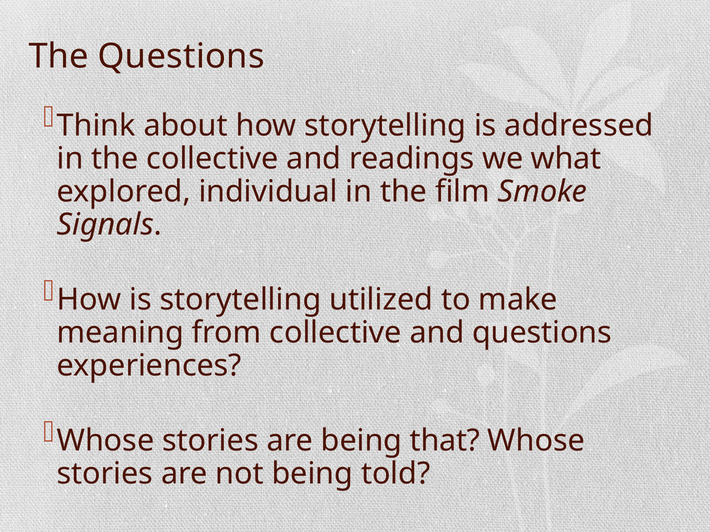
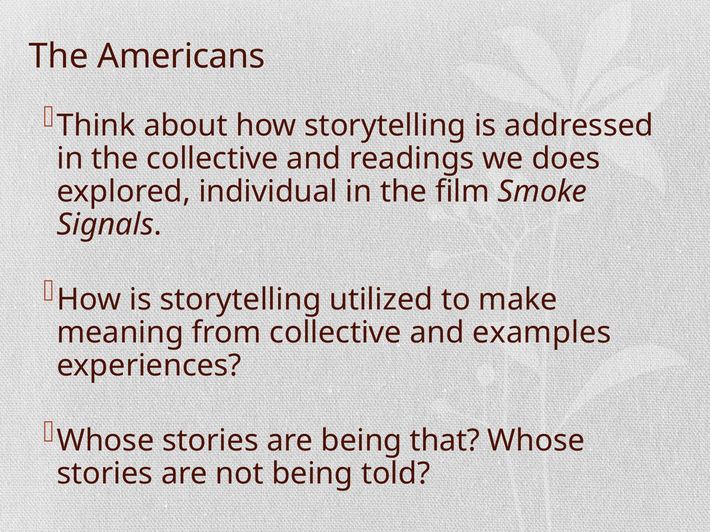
The Questions: Questions -> Americans (181, 56)
what: what -> does (566, 159)
and questions: questions -> examples (542, 333)
